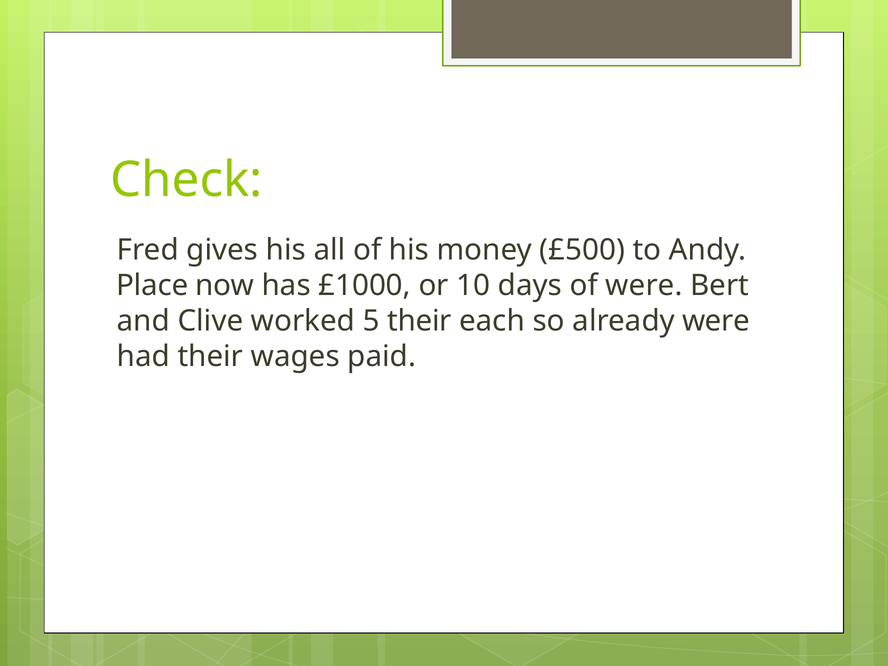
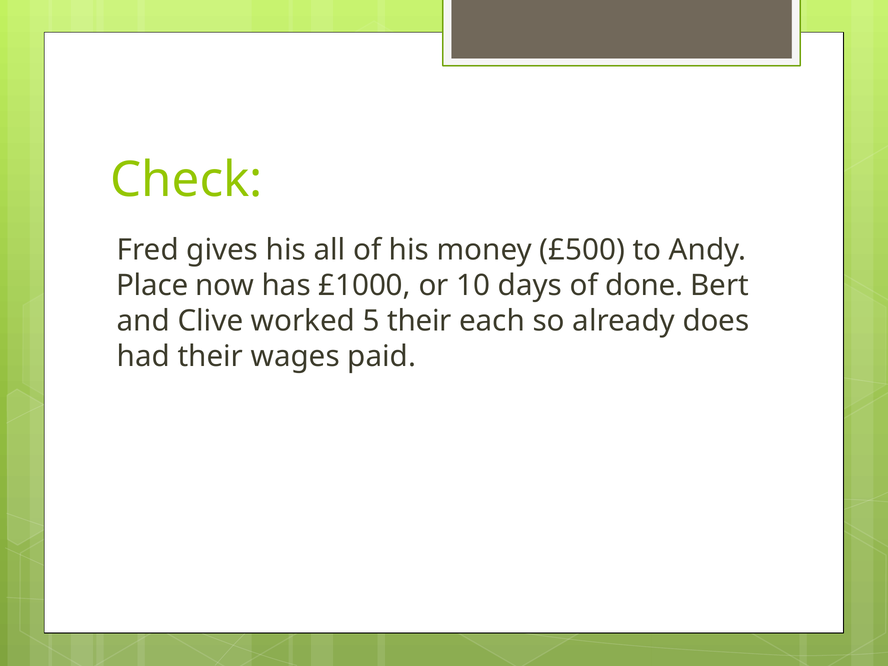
of were: were -> done (644, 285)
already were: were -> does (716, 321)
